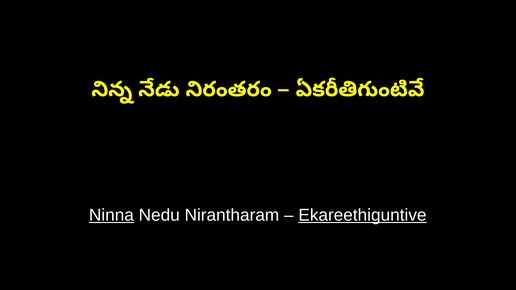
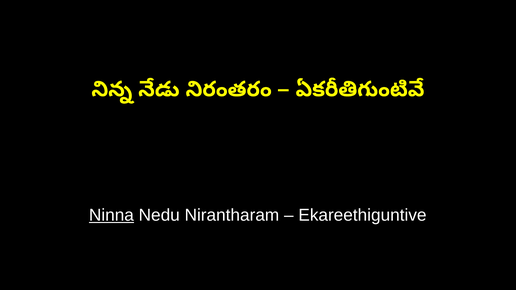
Ekareethiguntive underline: present -> none (362, 215)
